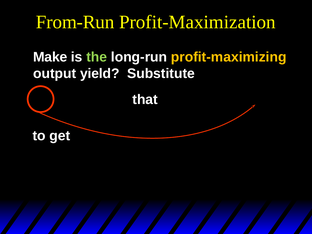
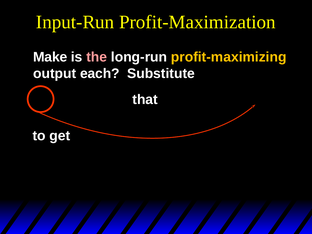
From-Run: From-Run -> Input-Run (75, 22)
the colour: light green -> pink (97, 57)
yield: yield -> each (100, 74)
